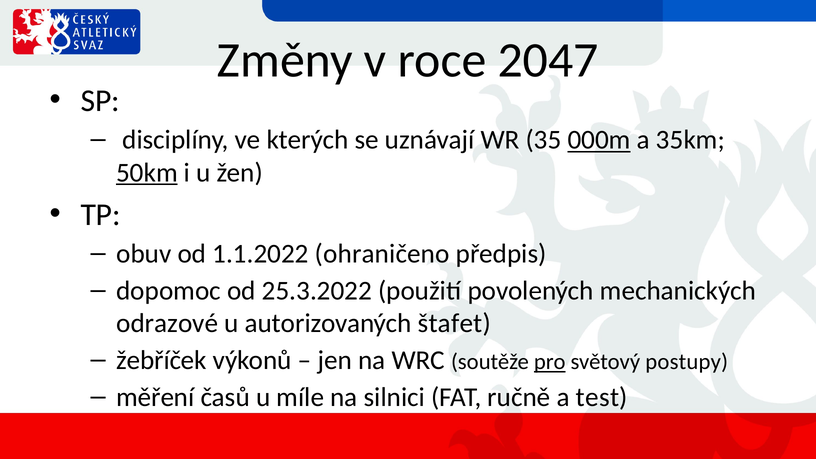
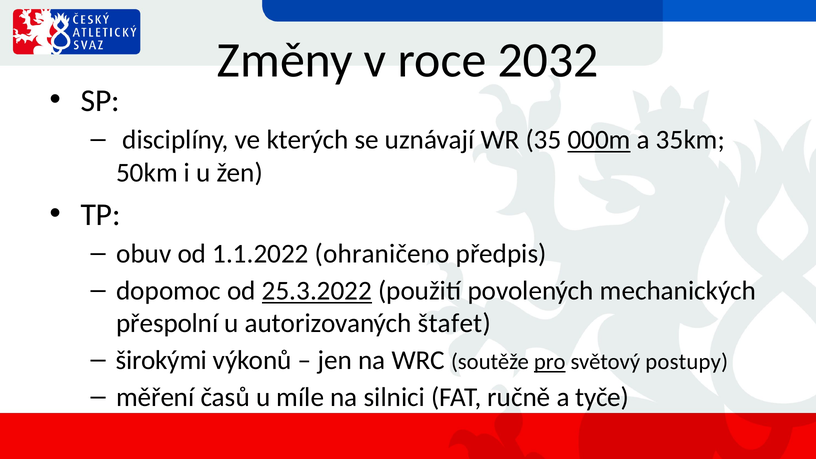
2047: 2047 -> 2032 (548, 60)
50km underline: present -> none (147, 173)
25.3.2022 underline: none -> present (317, 291)
odrazové: odrazové -> přespolní (167, 324)
žebříček: žebříček -> širokými (162, 360)
test: test -> tyče (602, 397)
